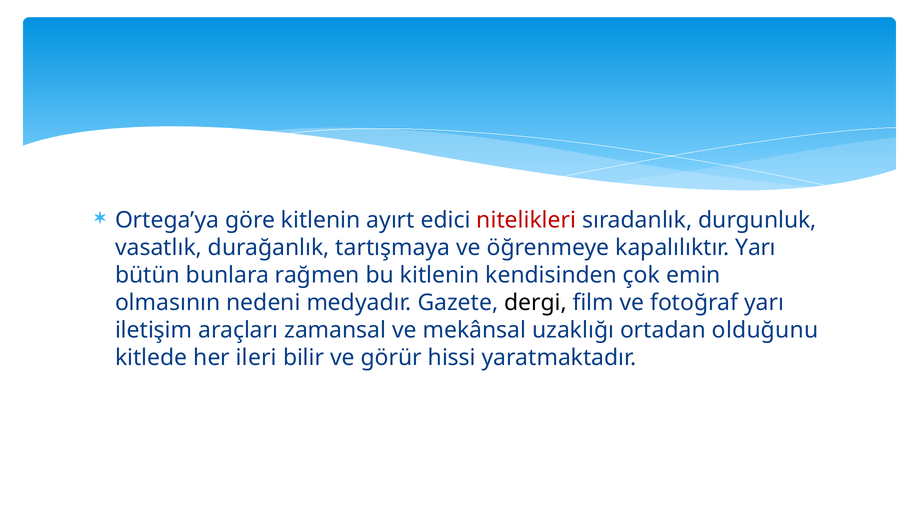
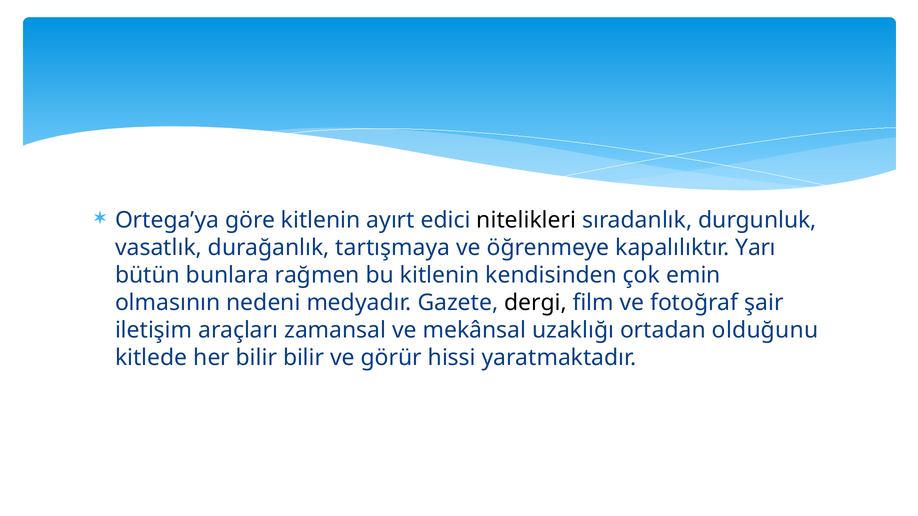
nitelikleri colour: red -> black (526, 220)
fotoğraf yarı: yarı -> şair (764, 303)
her ileri: ileri -> bilir (256, 358)
